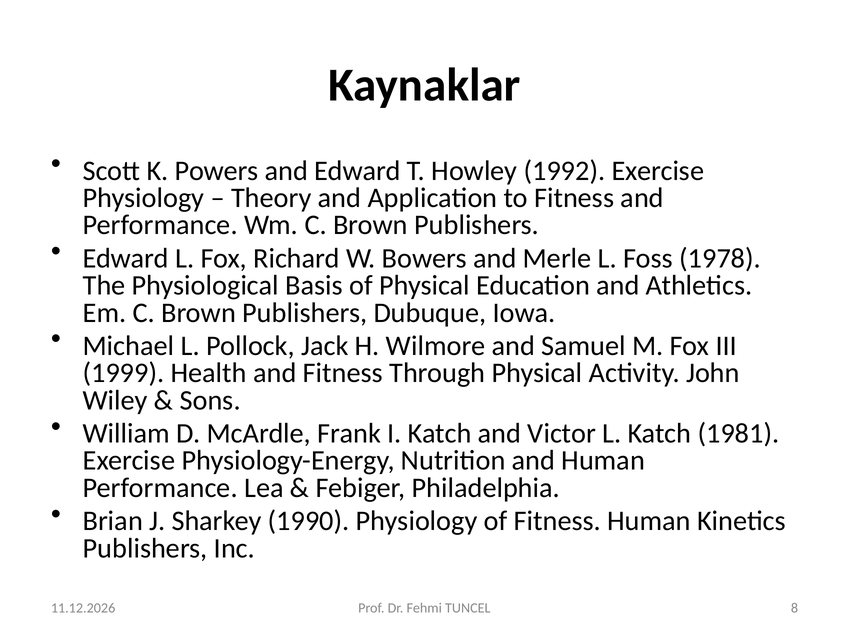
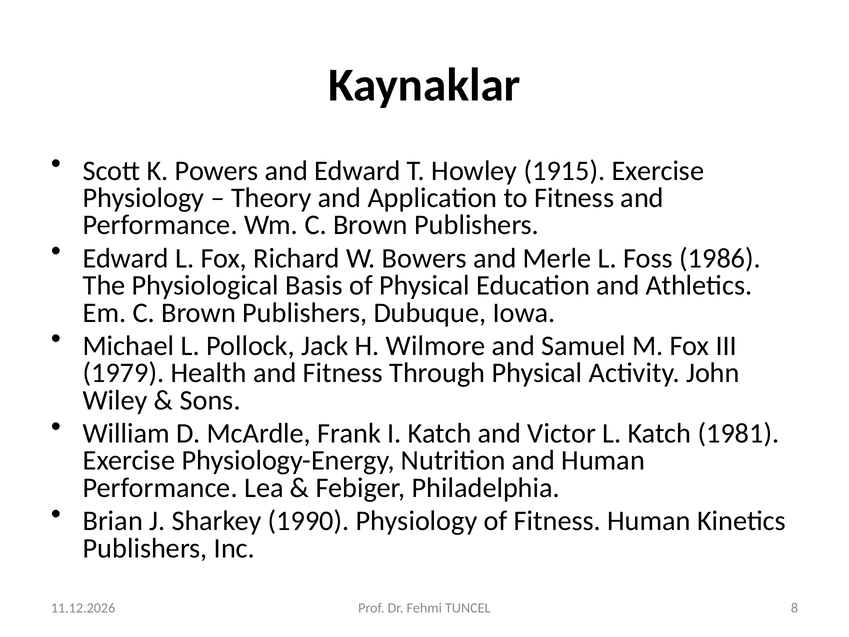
1992: 1992 -> 1915 (564, 171)
1978: 1978 -> 1986 (720, 258)
1999: 1999 -> 1979 (124, 373)
